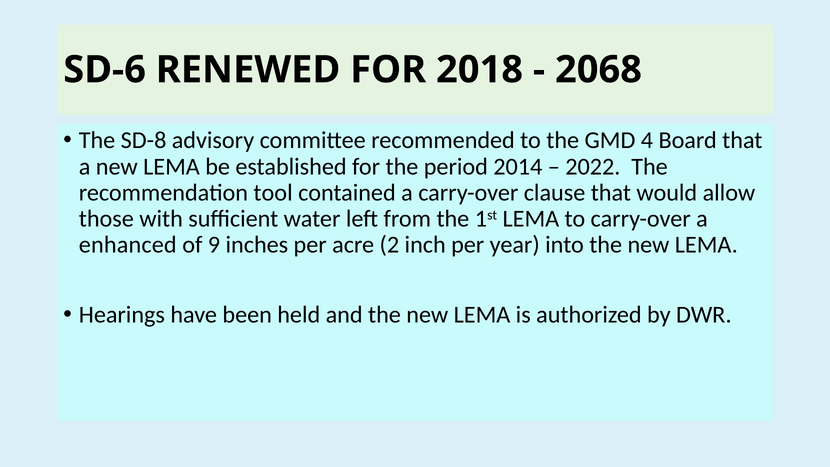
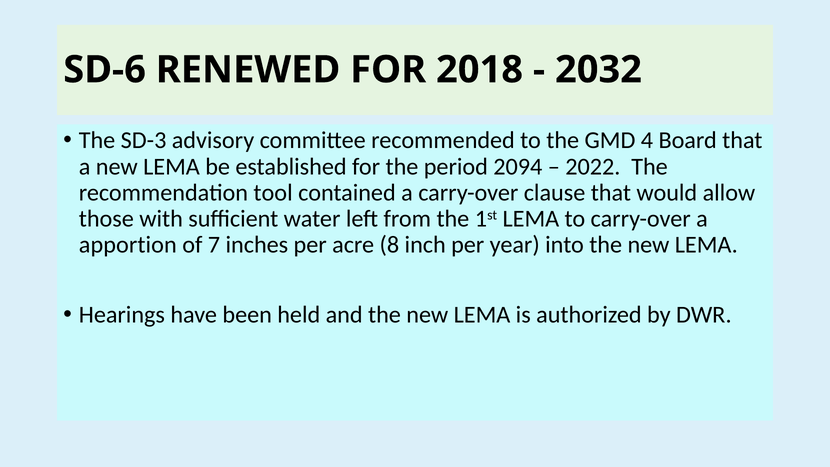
2068: 2068 -> 2032 (598, 70)
SD-8: SD-8 -> SD-3 (144, 140)
2014: 2014 -> 2094 (518, 166)
enhanced: enhanced -> apportion (128, 245)
9: 9 -> 7 (214, 245)
2: 2 -> 8 (389, 245)
